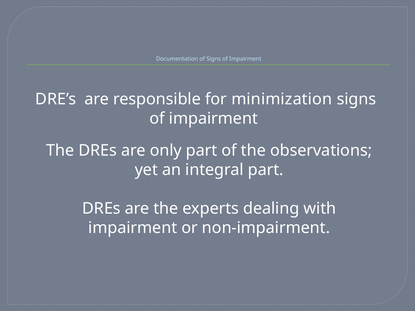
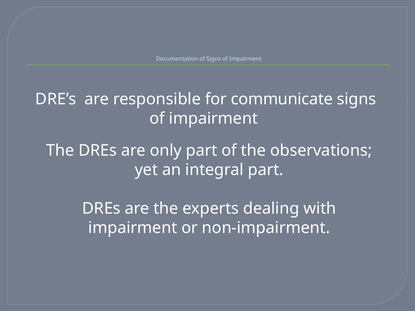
minimization: minimization -> communicate (282, 99)
